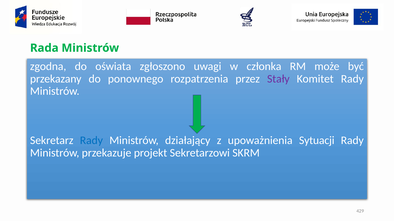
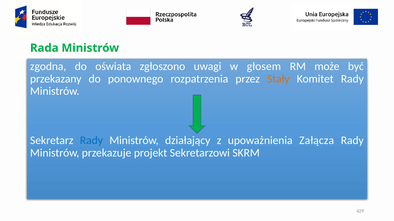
członka: członka -> głosem (264, 67)
Stały colour: purple -> orange (278, 79)
Sytuacji: Sytuacji -> Załącza (317, 141)
